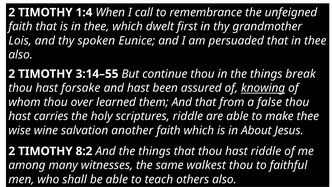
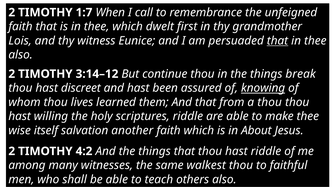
1:4: 1:4 -> 1:7 (84, 12)
spoken: spoken -> witness (96, 41)
that underline: none -> present (277, 41)
3:14–55: 3:14–55 -> 3:14–12 (97, 74)
forsake: forsake -> discreet (81, 88)
over: over -> lives (82, 102)
a false: false -> thou (270, 102)
carries: carries -> willing (51, 116)
wine: wine -> itself (46, 130)
8:2: 8:2 -> 4:2 (84, 151)
